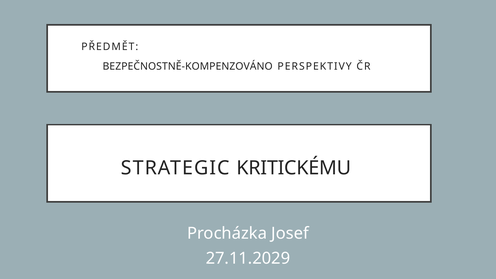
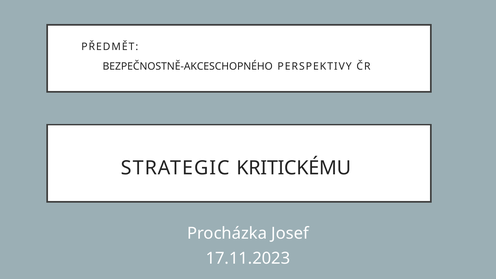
BEZPEČNOSTNĚ-KOMPENZOVÁNO: BEZPEČNOSTNĚ-KOMPENZOVÁNO -> BEZPEČNOSTNĚ-AKCESCHOPNÉHO (188, 67)
27.11.2029: 27.11.2029 -> 17.11.2023 (248, 258)
